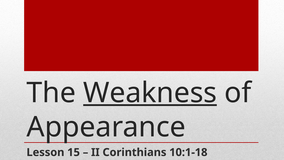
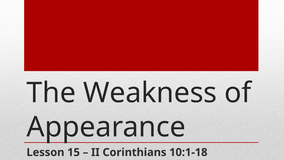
Weakness underline: present -> none (150, 93)
